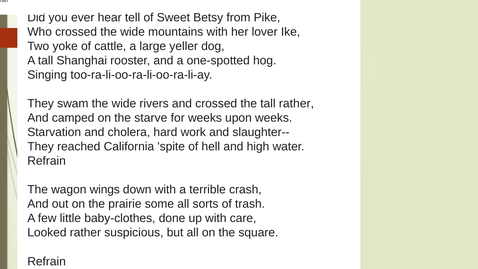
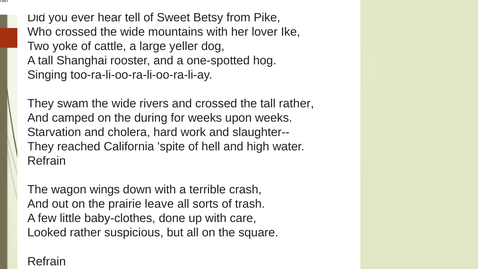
starve: starve -> during (151, 118)
some: some -> leave (159, 204)
